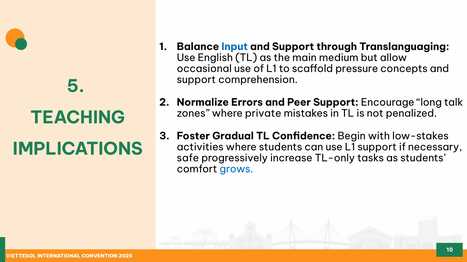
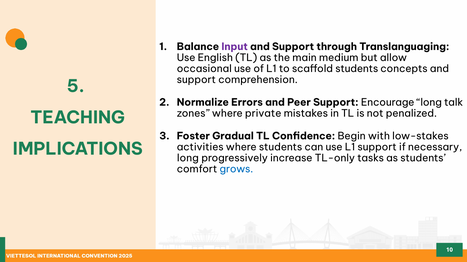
Input colour: blue -> purple (235, 47)
scaffold pressure: pressure -> students (357, 69)
safe: safe -> long (188, 158)
